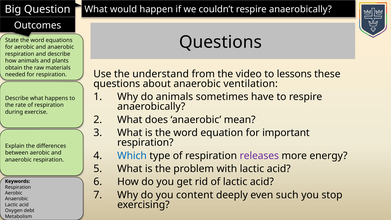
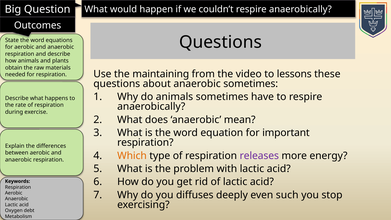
understand: understand -> maintaining (161, 74)
anaerobic ventilation: ventilation -> sometimes (251, 84)
Which colour: blue -> orange (132, 156)
content: content -> diffuses (195, 195)
